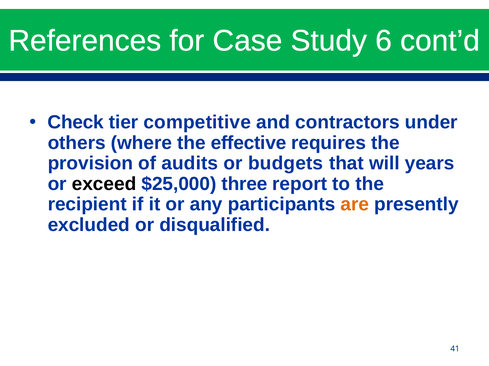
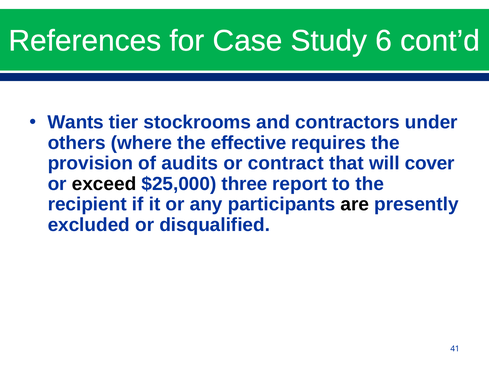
Check: Check -> Wants (76, 123)
competitive: competitive -> stockrooms (197, 123)
budgets: budgets -> contract (286, 164)
years: years -> cover (430, 164)
are colour: orange -> black (355, 205)
